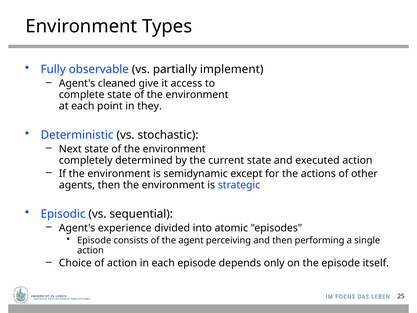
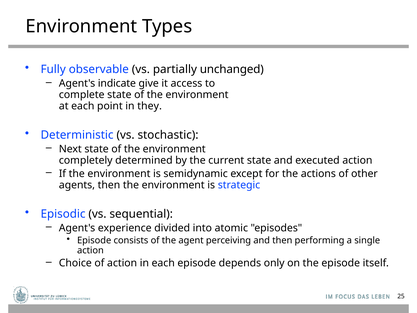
implement: implement -> unchanged (232, 69)
cleaned: cleaned -> indicate (117, 83)
